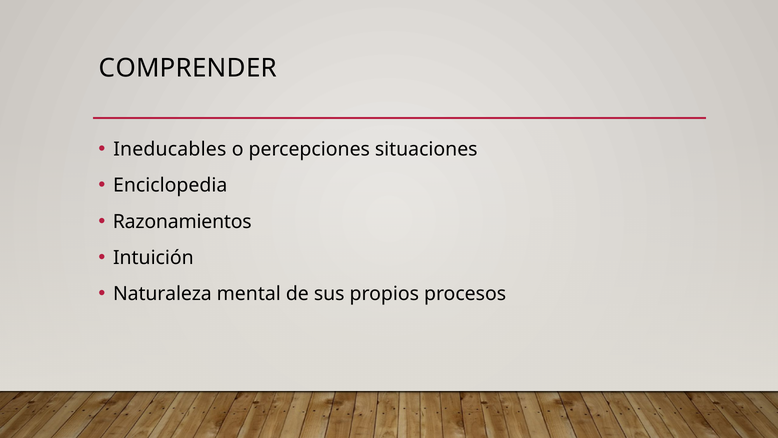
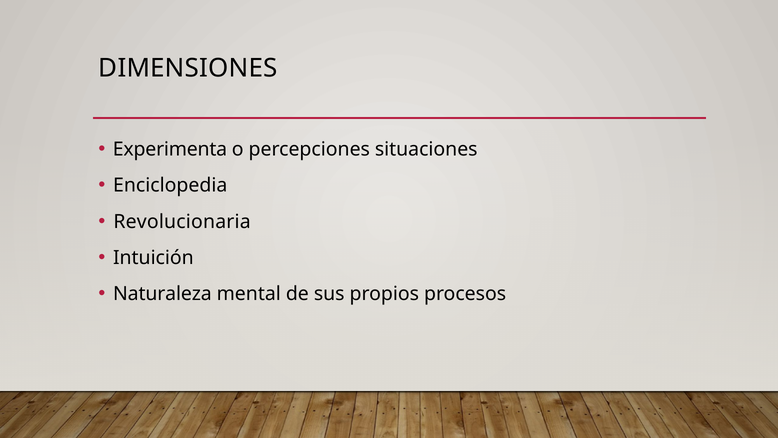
COMPRENDER: COMPRENDER -> DIMENSIONES (188, 68)
Ineducables: Ineducables -> Experimenta (170, 149)
Razonamientos: Razonamientos -> Revolucionaria (182, 221)
